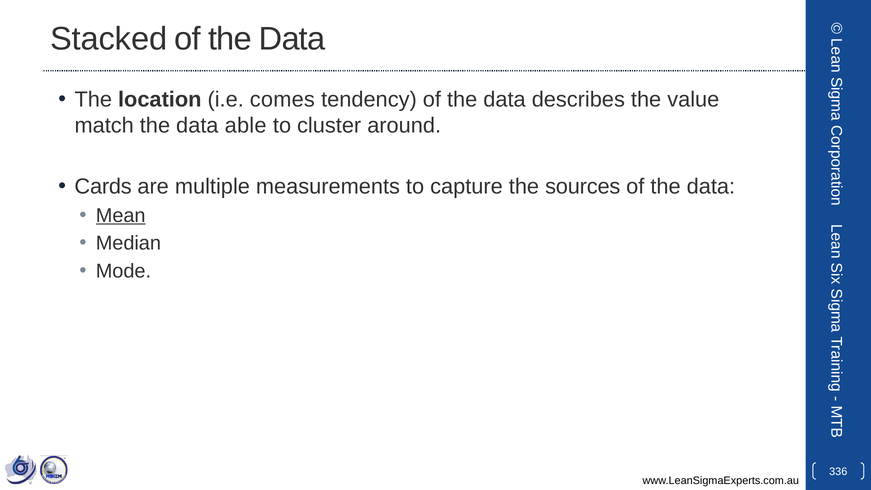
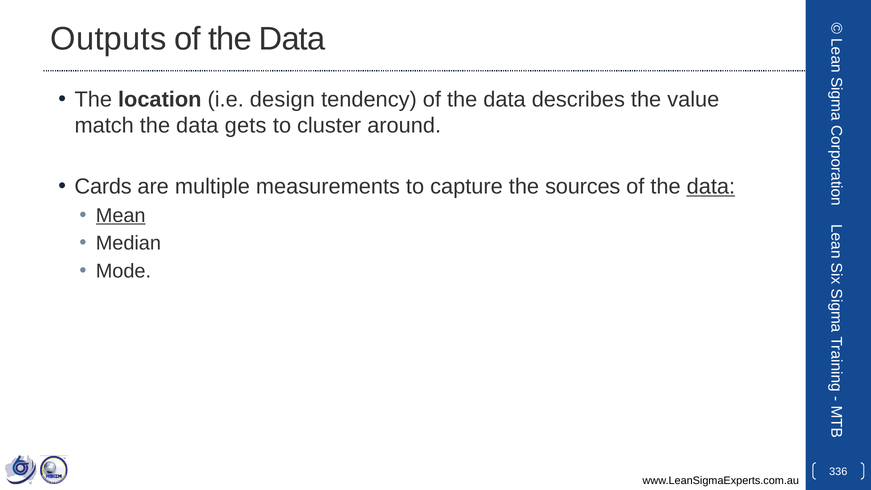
Stacked: Stacked -> Outputs (108, 39)
comes: comes -> design (282, 100)
able: able -> gets (246, 126)
data underline: none -> present (711, 187)
